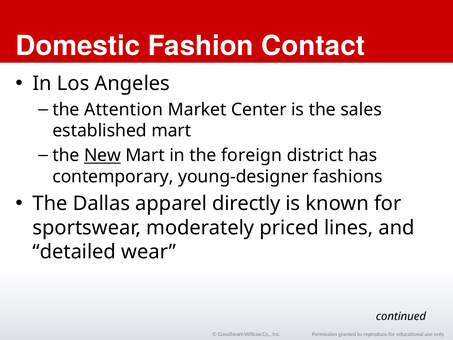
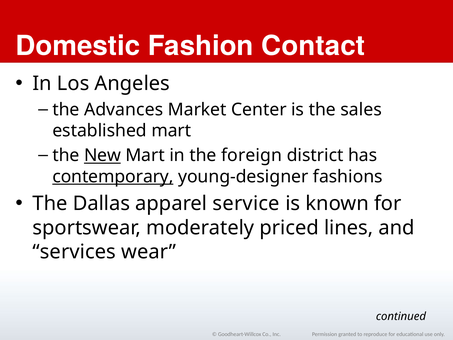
Attention: Attention -> Advances (124, 110)
contemporary underline: none -> present (113, 176)
directly: directly -> service (246, 203)
detailed: detailed -> services (74, 252)
